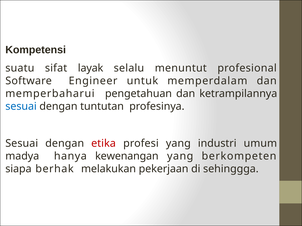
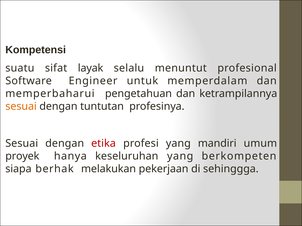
sesuai colour: blue -> orange (21, 107)
industri: industri -> mandiri (217, 144)
madya: madya -> proyek (22, 156)
kewenangan: kewenangan -> keseluruhan (127, 156)
